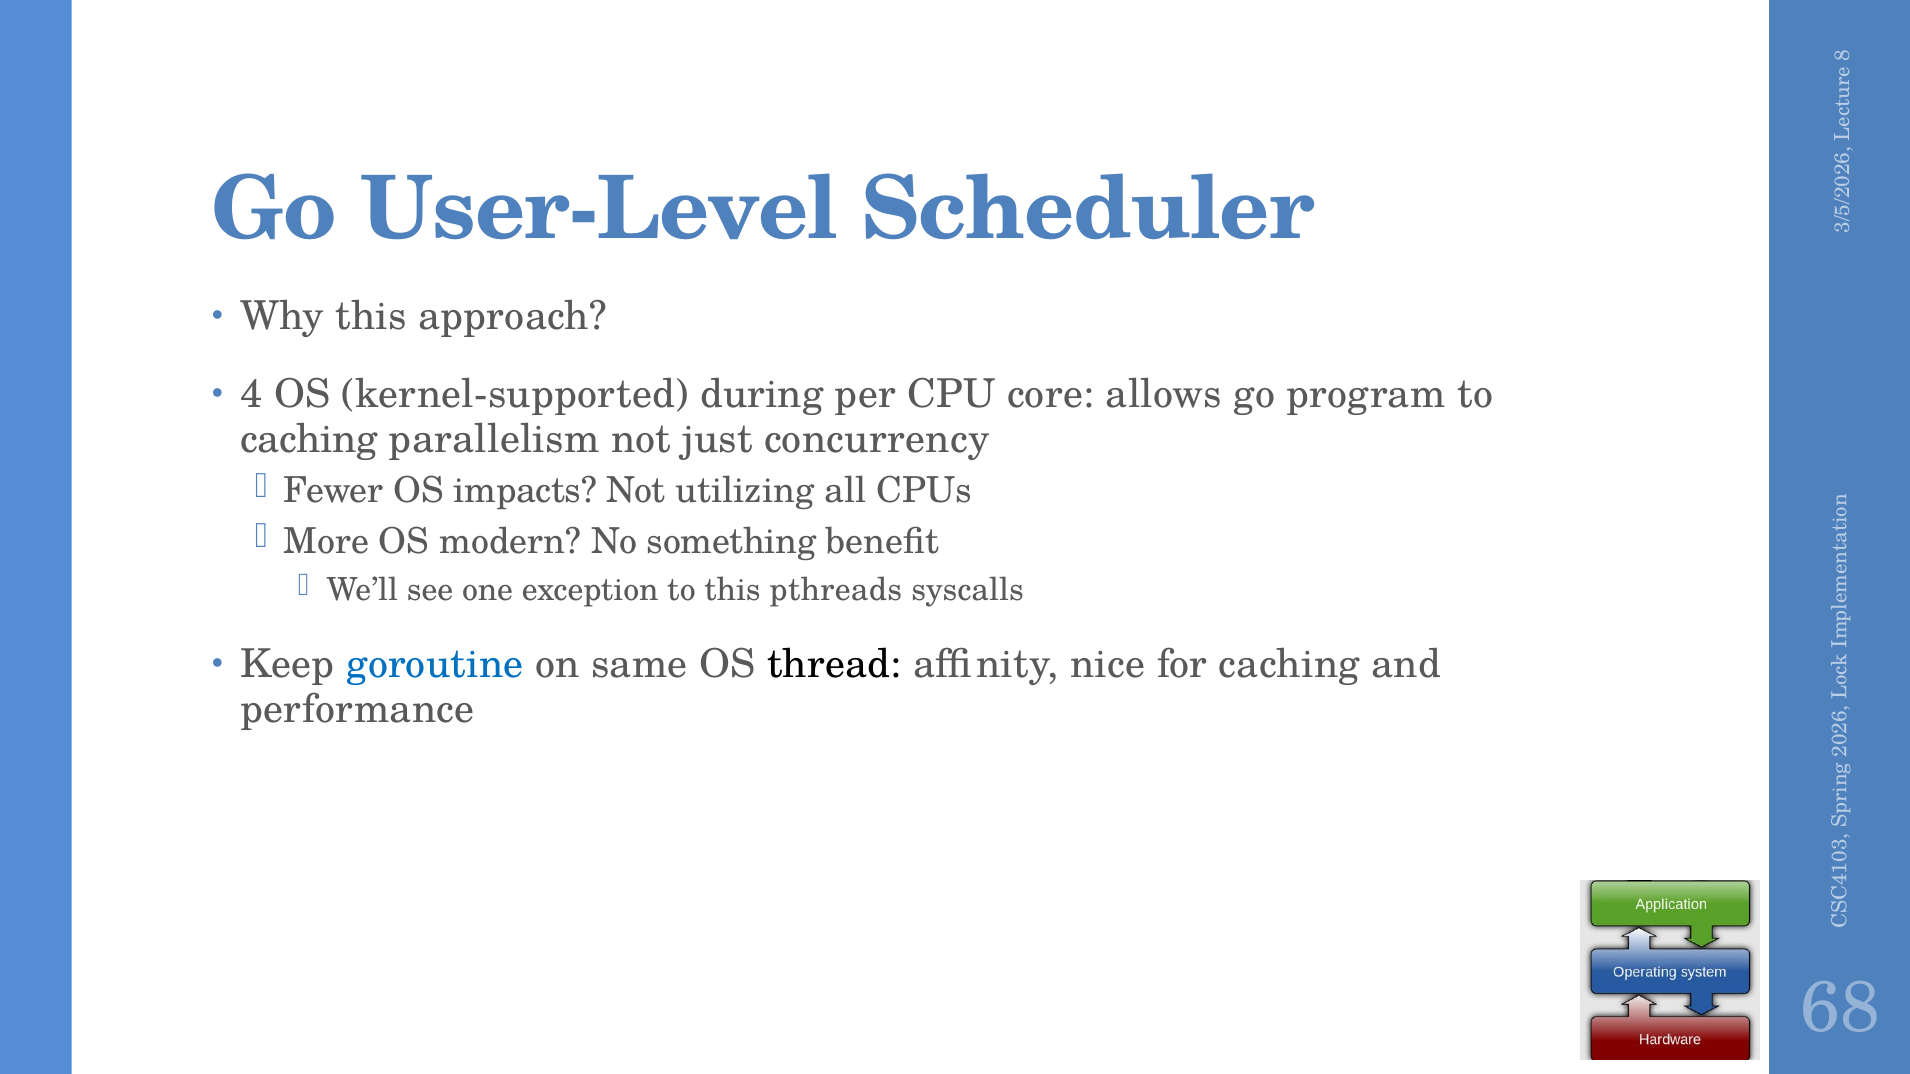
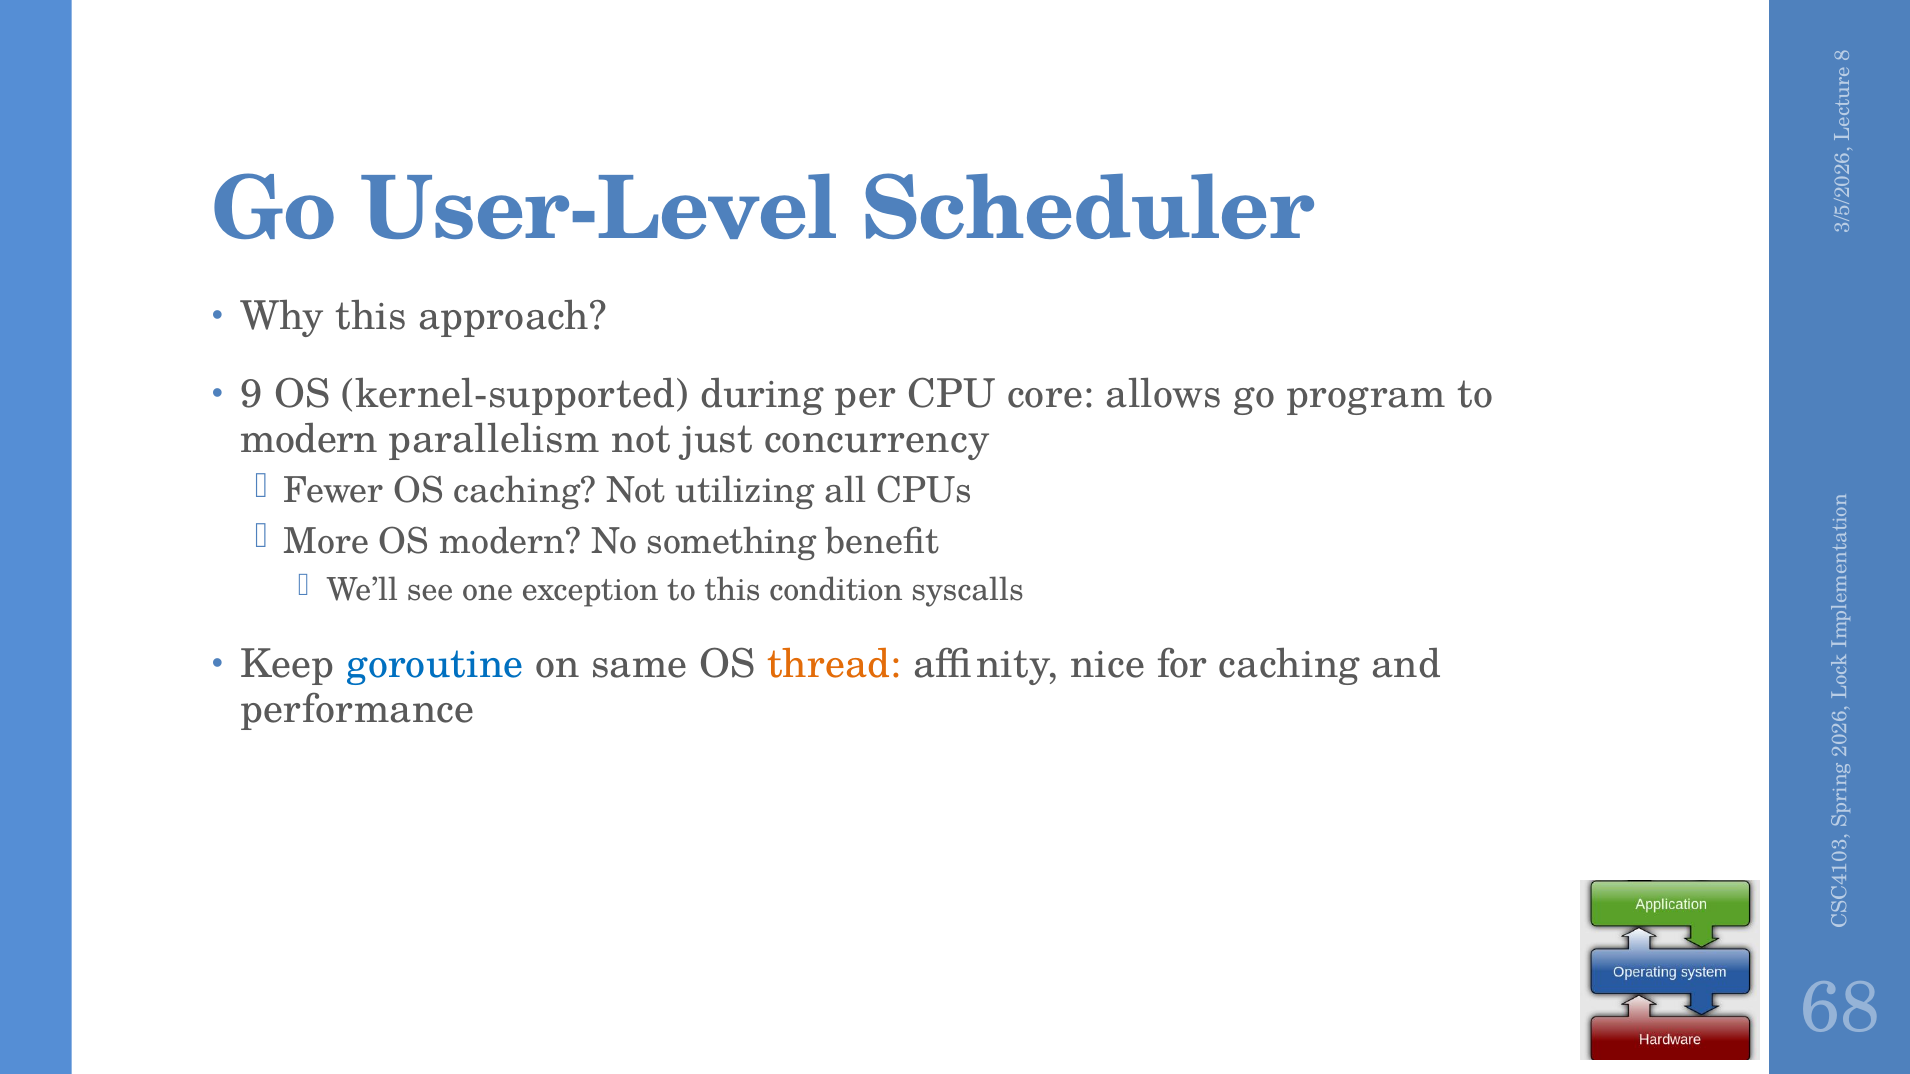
4: 4 -> 9 (252, 394)
caching: caching -> modern (309, 440)
OS impacts: impacts -> caching (525, 491)
pthreads: pthreads -> condition (836, 590)
thread colour: black -> orange (834, 664)
